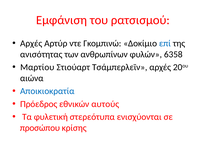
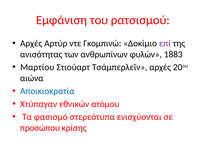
επί colour: blue -> purple (165, 43)
6358: 6358 -> 1883 (173, 54)
Πρόεδρος: Πρόεδρος -> Χτύπαγαν (39, 104)
αυτούς: αυτούς -> ατόμου (105, 104)
φυλετική: φυλετική -> φασισμό (51, 116)
